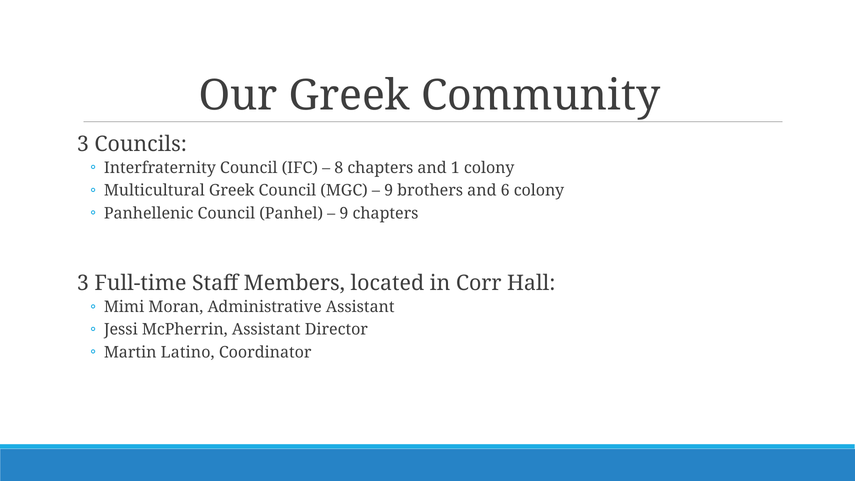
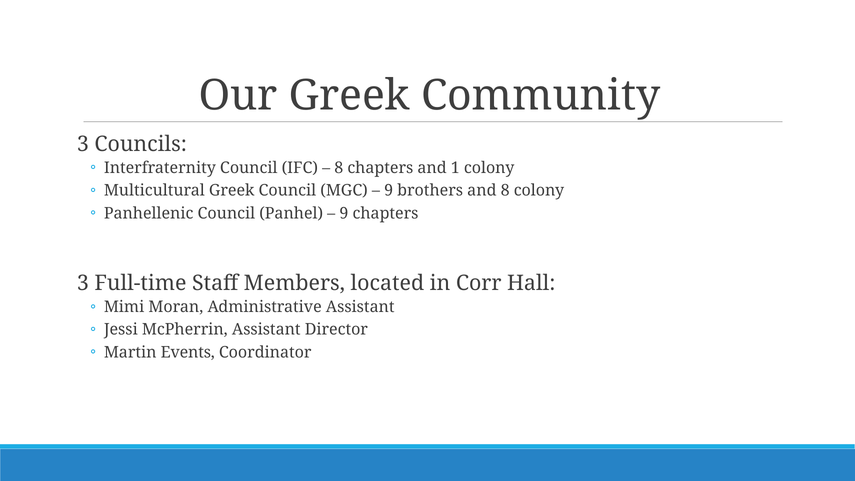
and 6: 6 -> 8 (505, 191)
Latino: Latino -> Events (188, 352)
